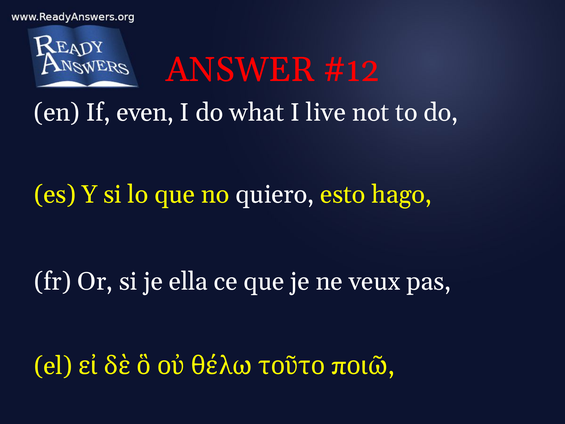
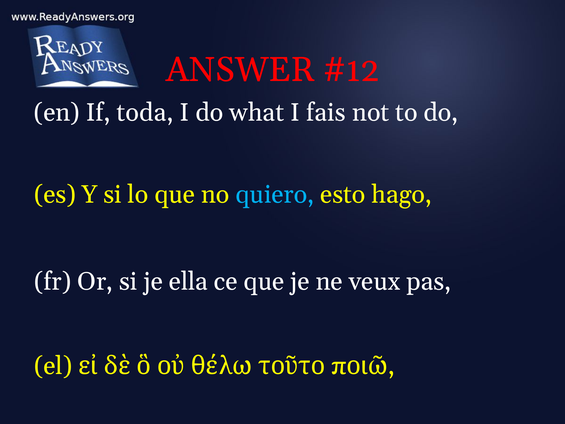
even: even -> toda (145, 113)
live: live -> fais (326, 113)
quiero colour: white -> light blue (275, 194)
